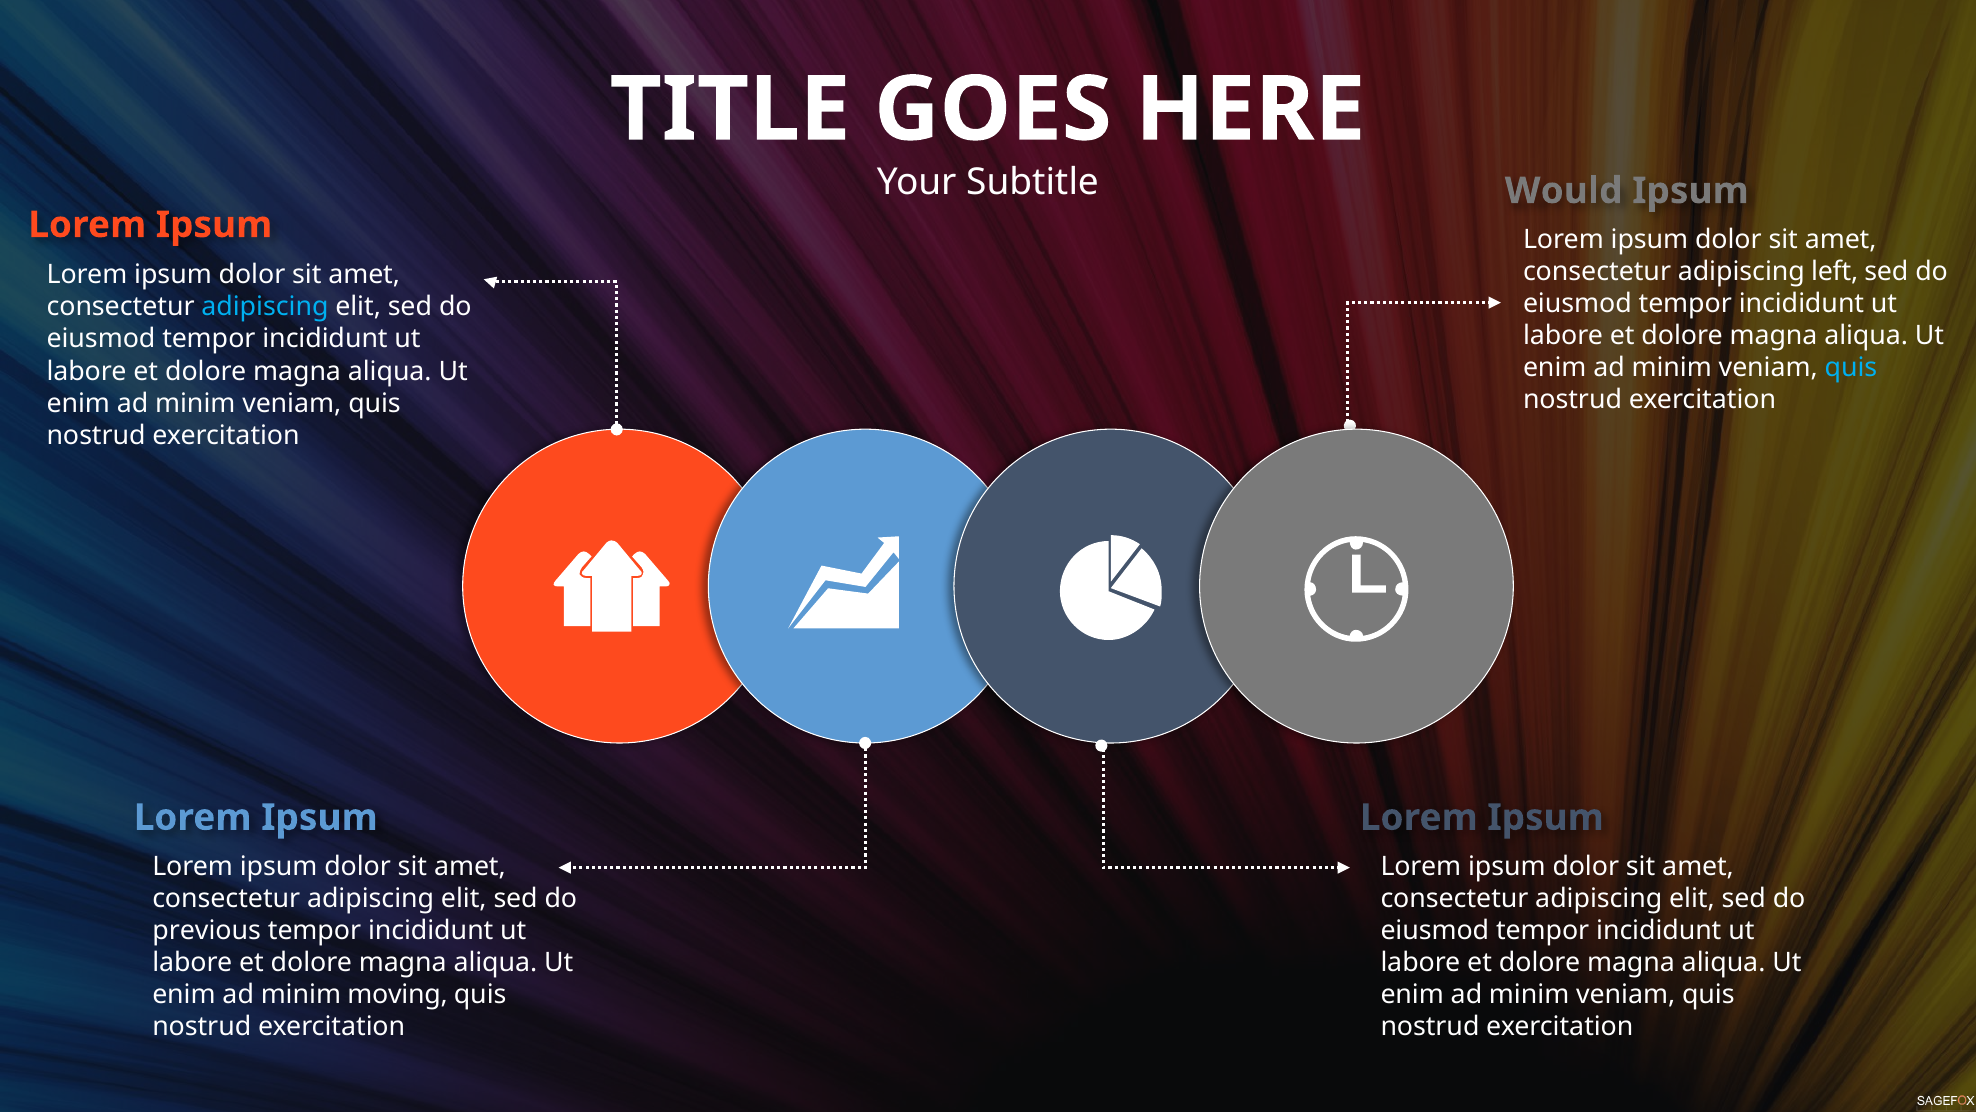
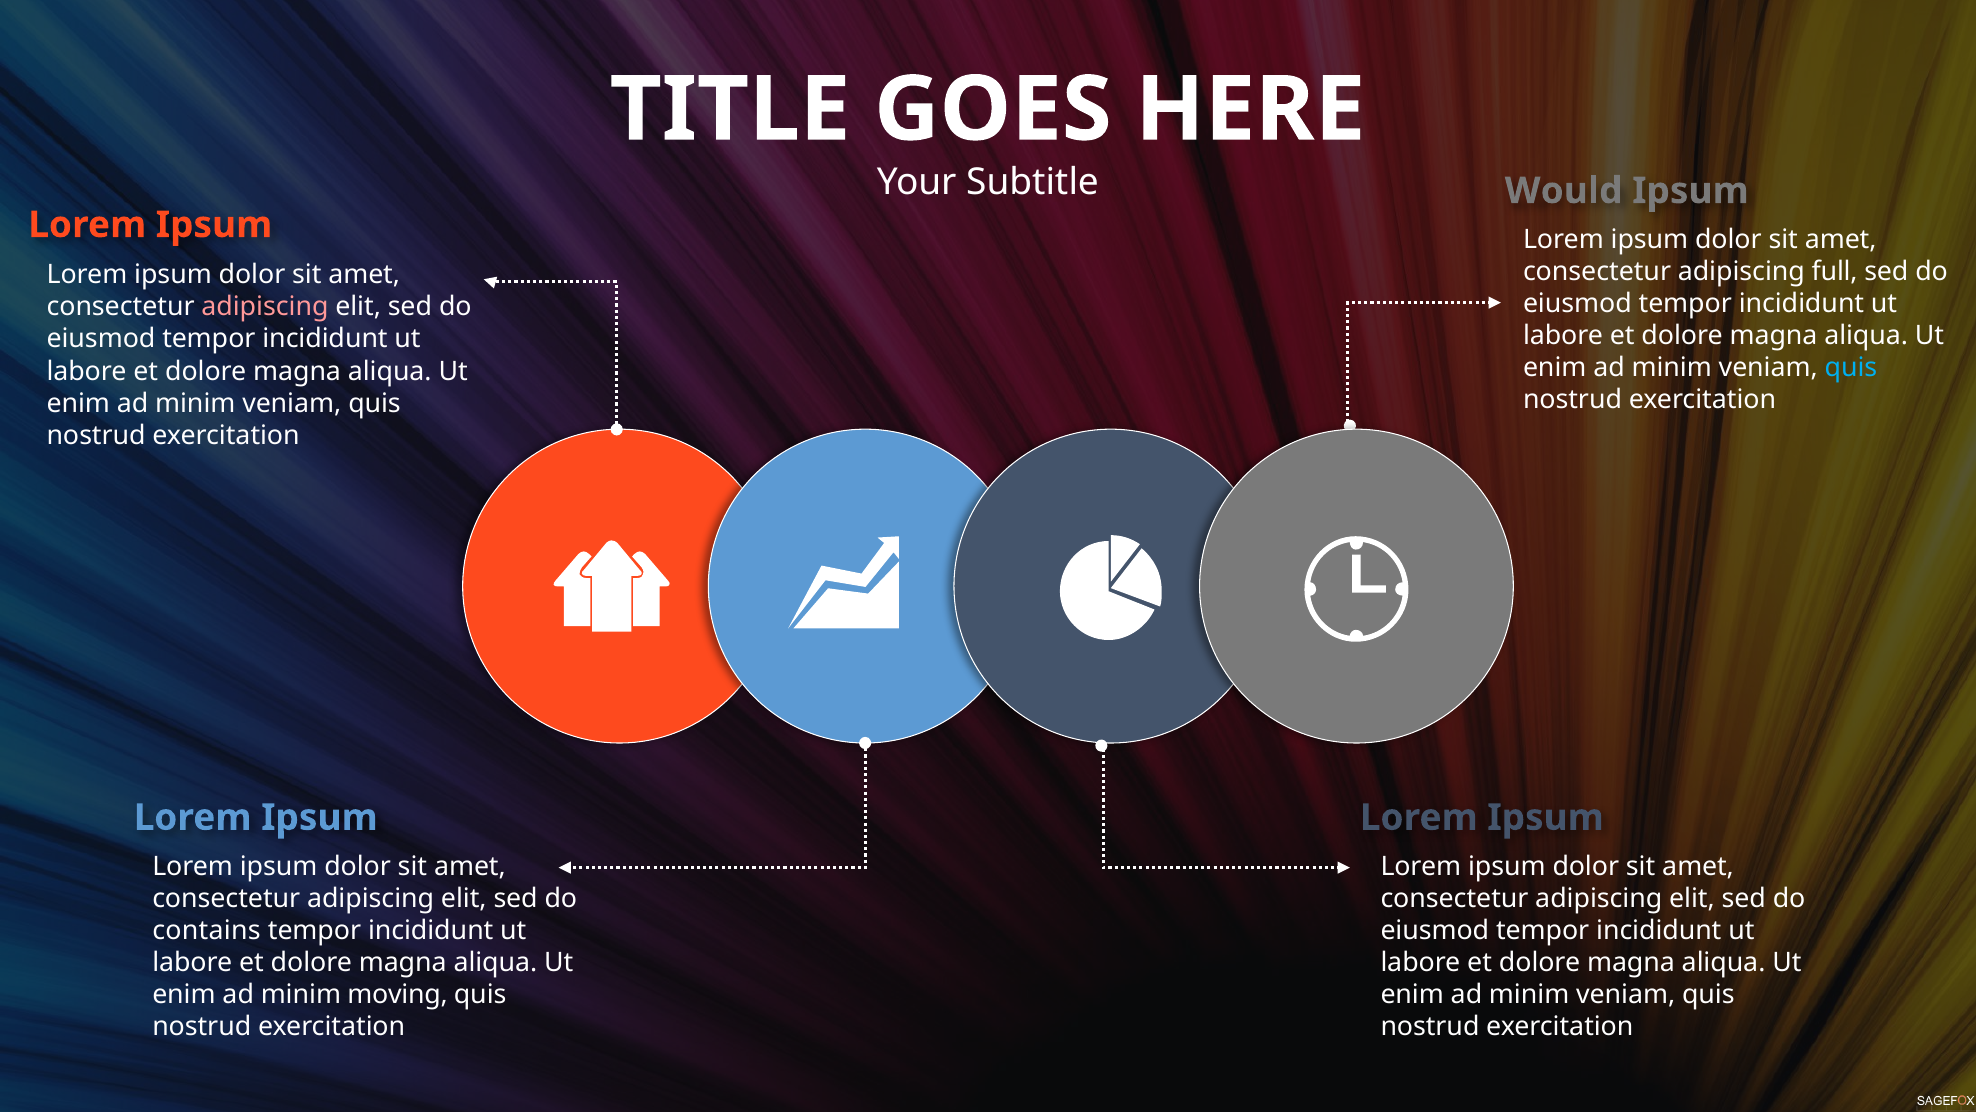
left: left -> full (1835, 271)
adipiscing colour: light blue -> pink (265, 307)
previous: previous -> contains (207, 930)
